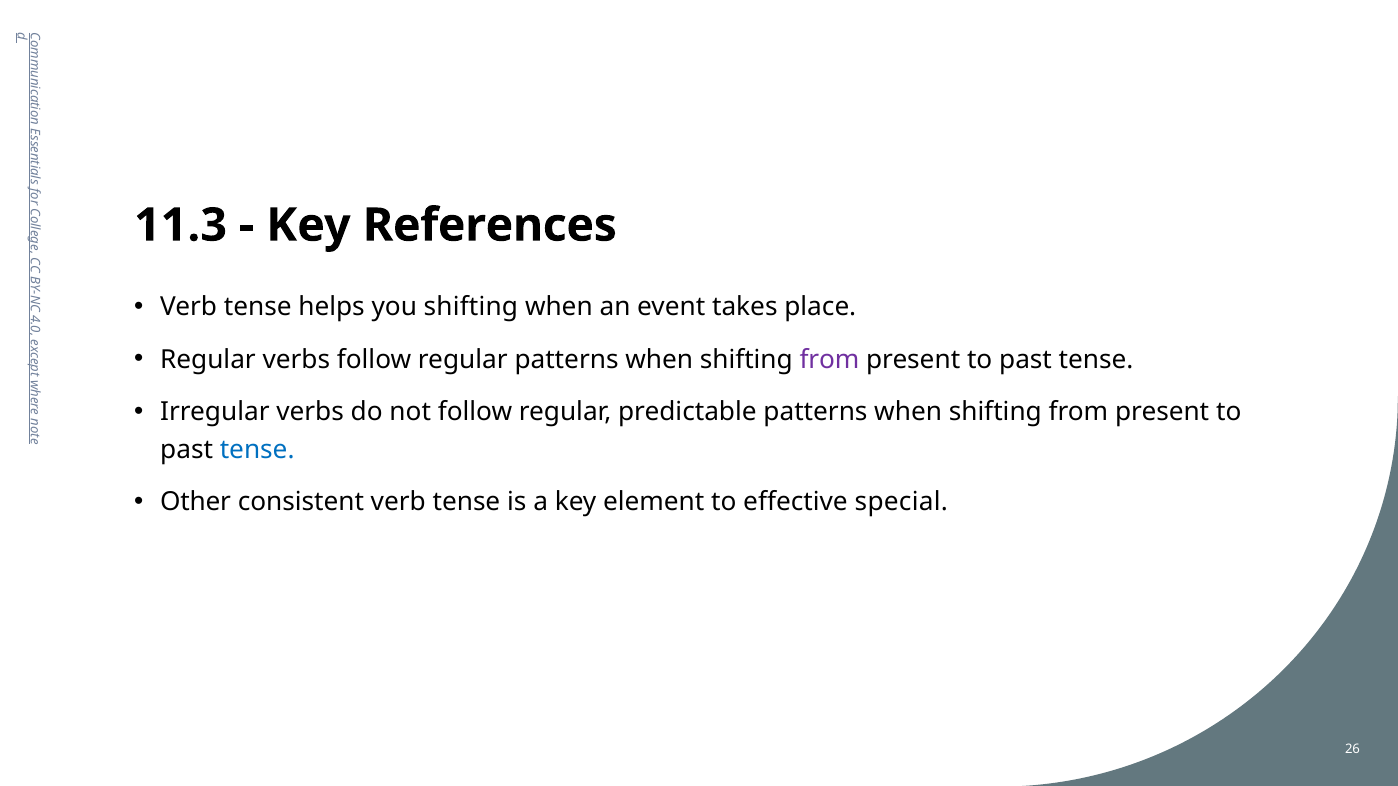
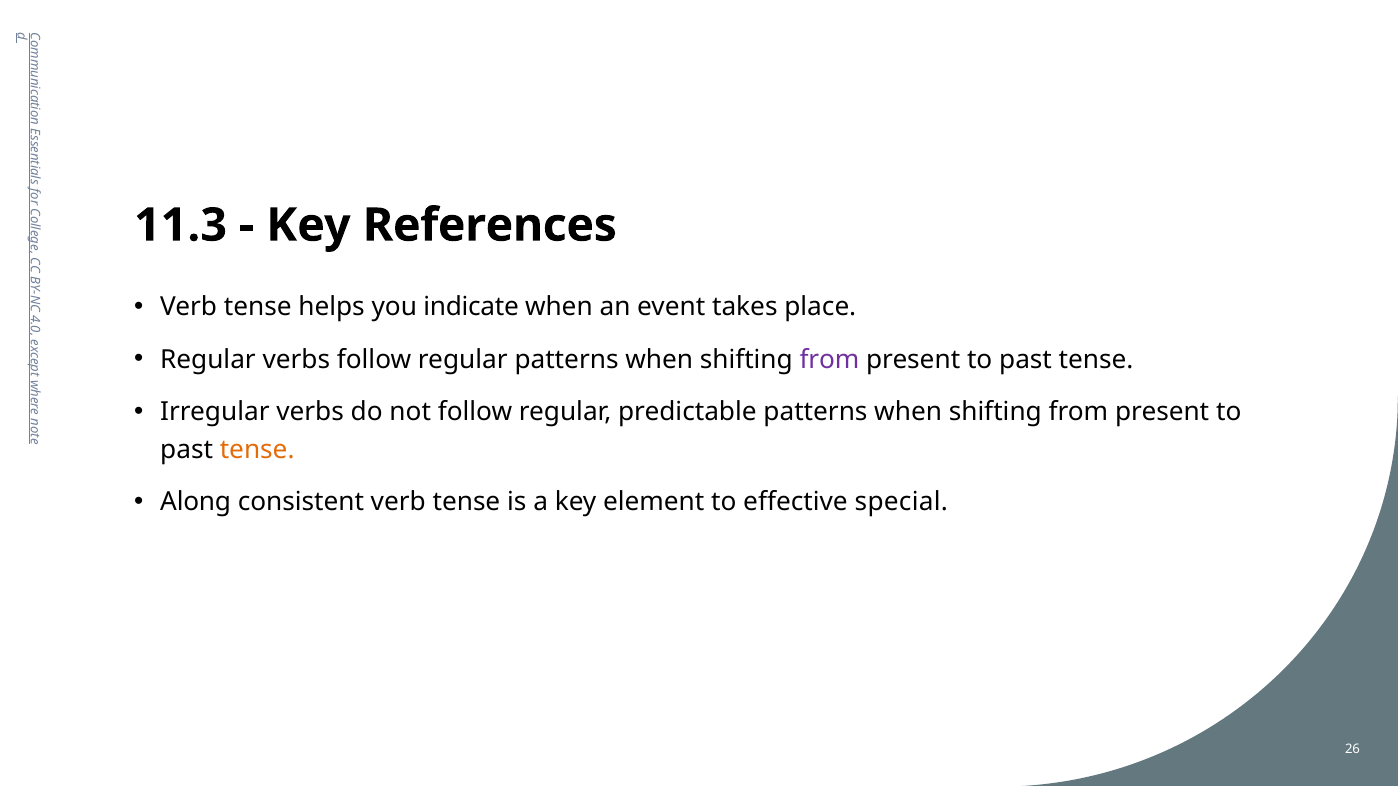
you shifting: shifting -> indicate (471, 307)
tense colour: blue -> orange (257, 450)
Other: Other -> Along (196, 502)
